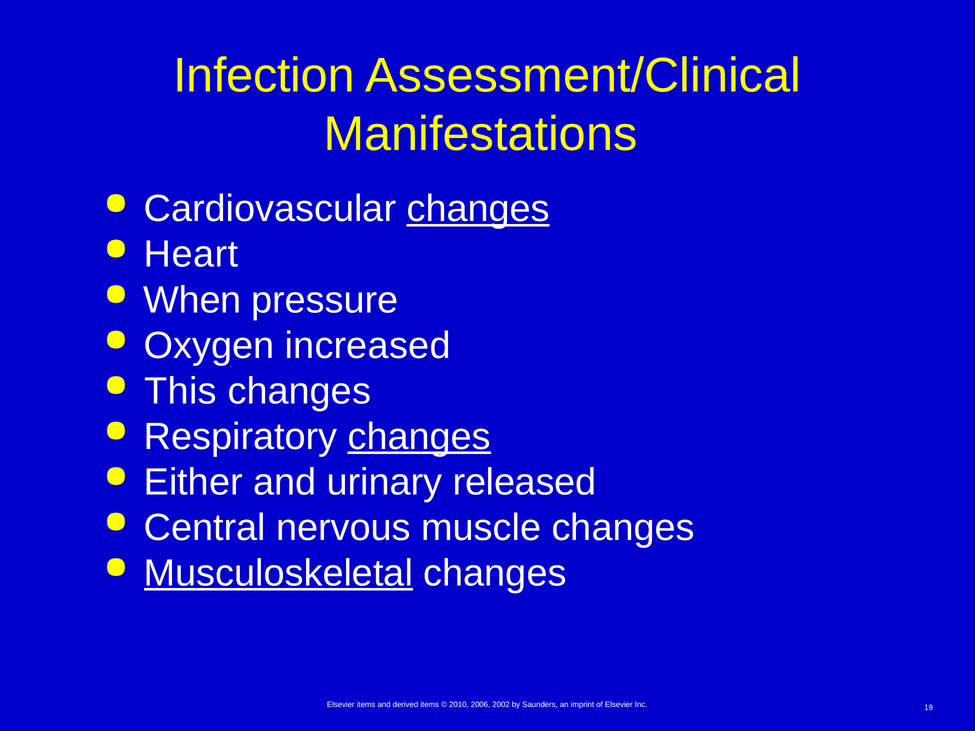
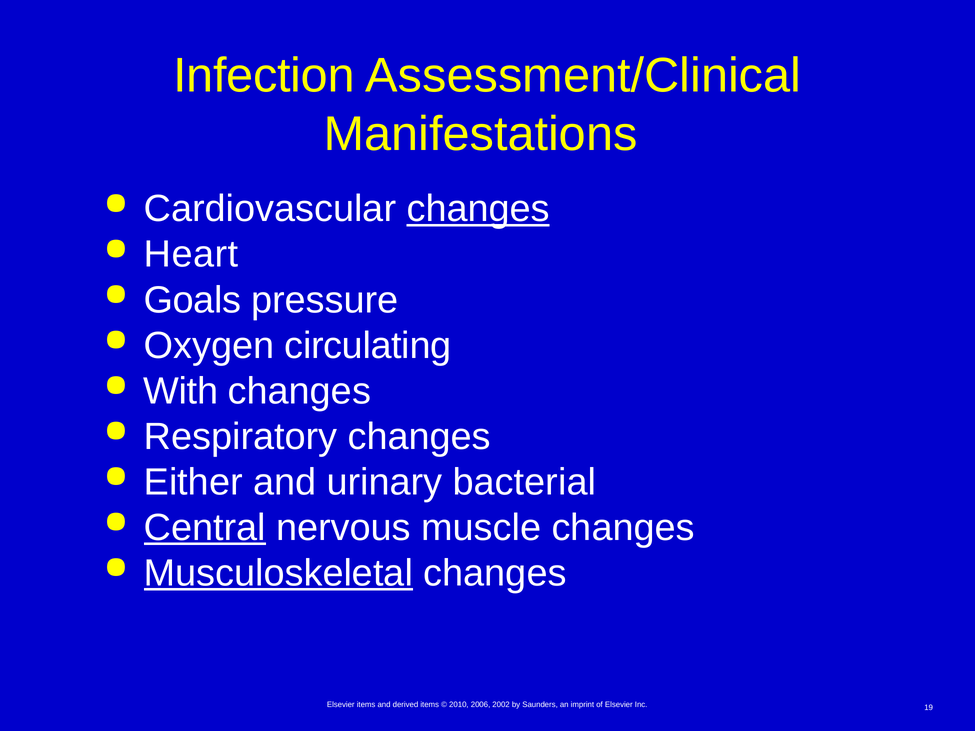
When: When -> Goals (192, 300)
increased: increased -> circulating (368, 346)
This: This -> With (181, 391)
changes underline: present -> none (419, 437)
released: released -> bacterial (524, 482)
Central underline: none -> present (205, 528)
